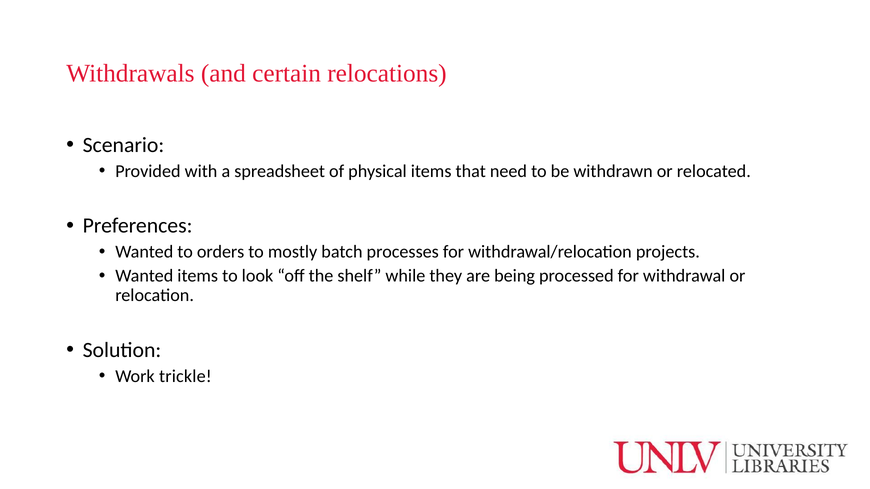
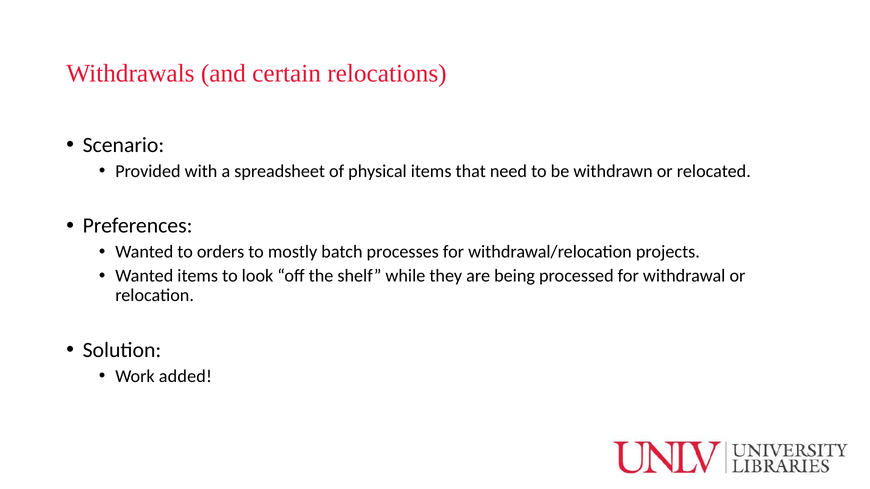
trickle: trickle -> added (185, 376)
